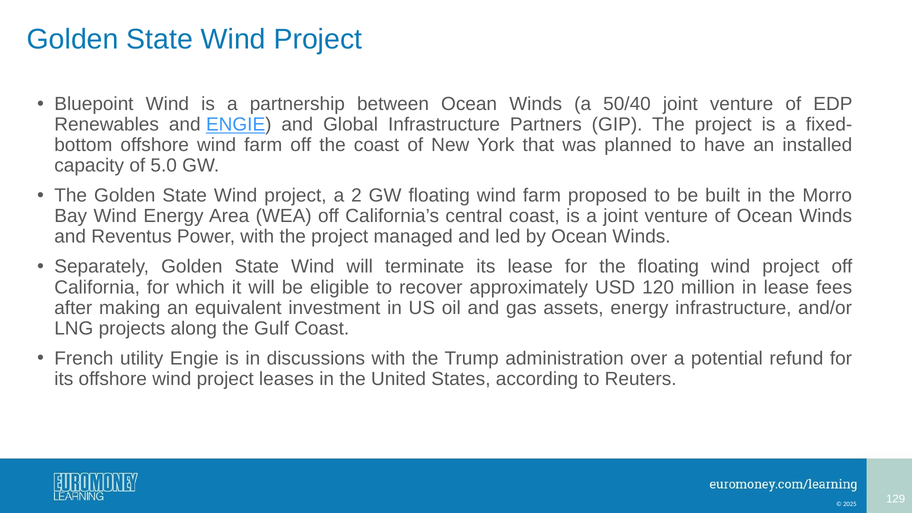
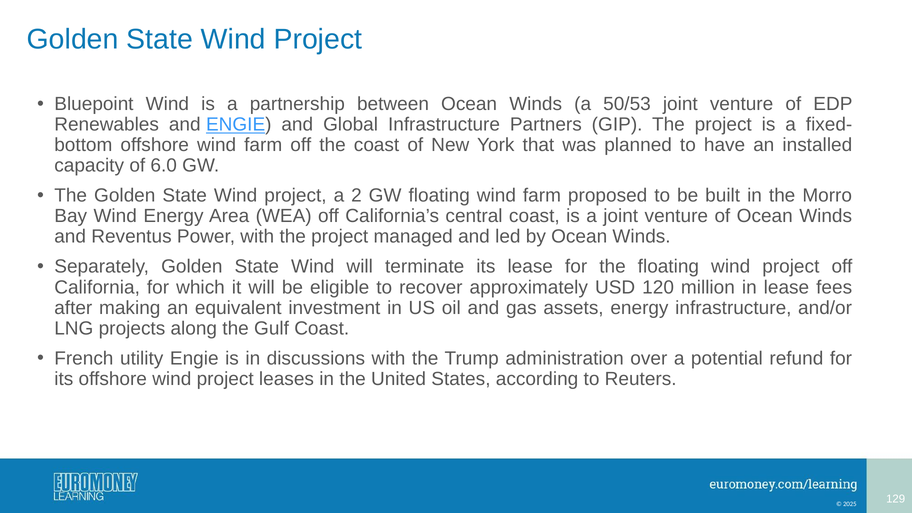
50/40: 50/40 -> 50/53 (627, 104)
5.0: 5.0 -> 6.0 (164, 166)
